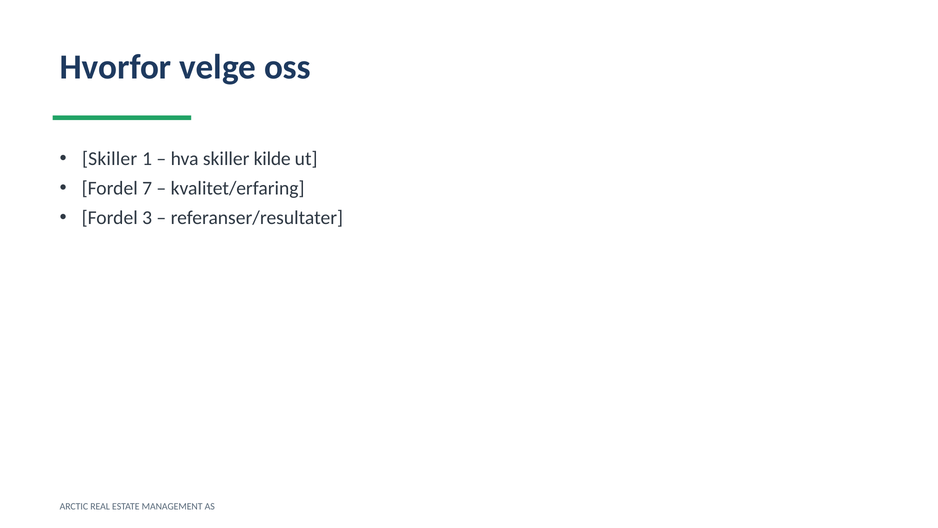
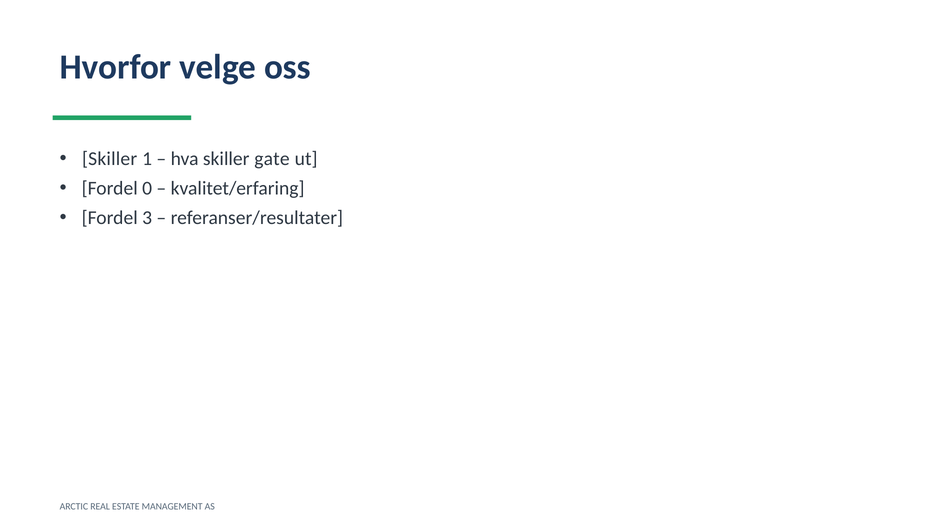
kilde: kilde -> gate (272, 159)
7: 7 -> 0 (147, 188)
